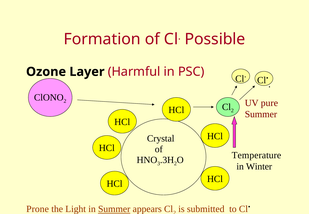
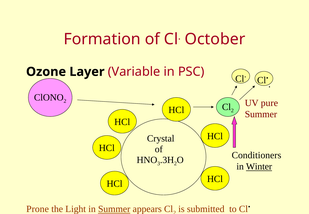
Possible: Possible -> October (215, 39)
Harmful: Harmful -> Variable (134, 72)
Temperature: Temperature -> Conditioners (256, 155)
Winter underline: none -> present (259, 167)
